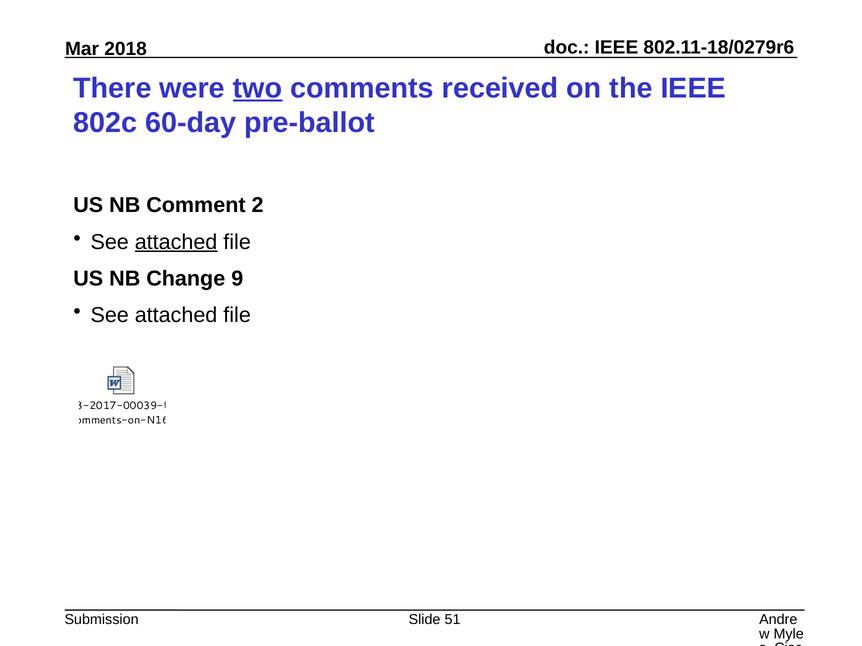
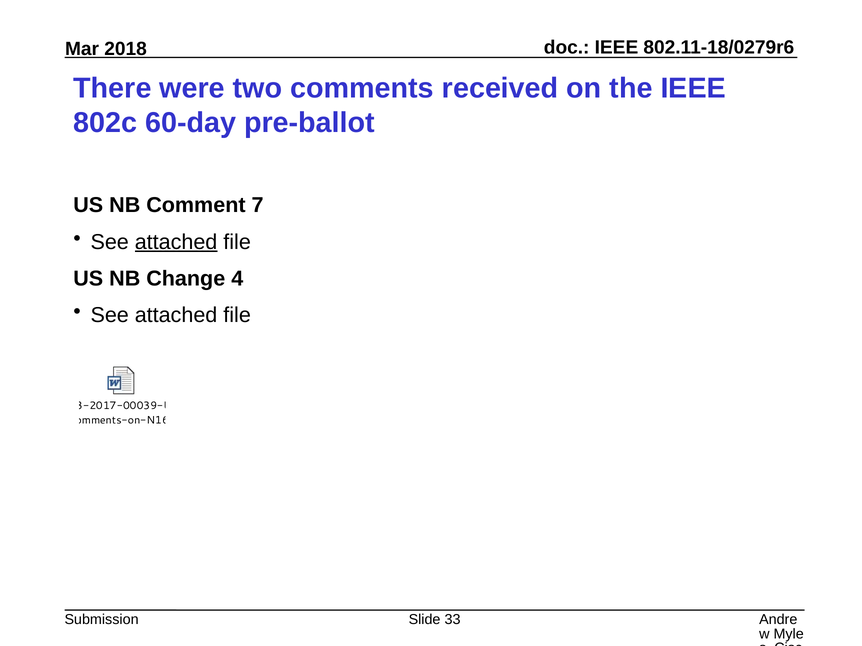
two underline: present -> none (258, 88)
2: 2 -> 7 (258, 206)
9: 9 -> 4 (237, 279)
51: 51 -> 33 (453, 620)
